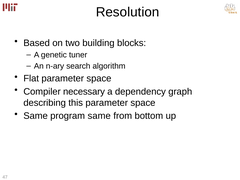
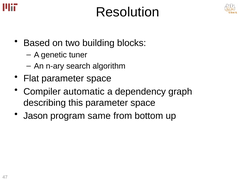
necessary: necessary -> automatic (84, 92)
Same: Same -> Jason (36, 116)
